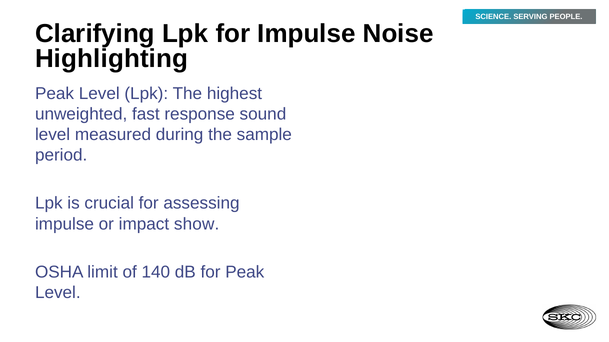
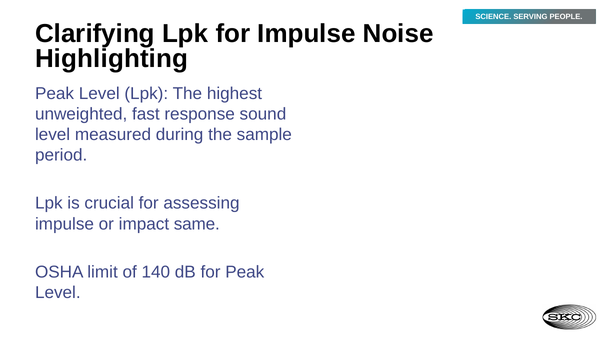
show: show -> same (197, 224)
